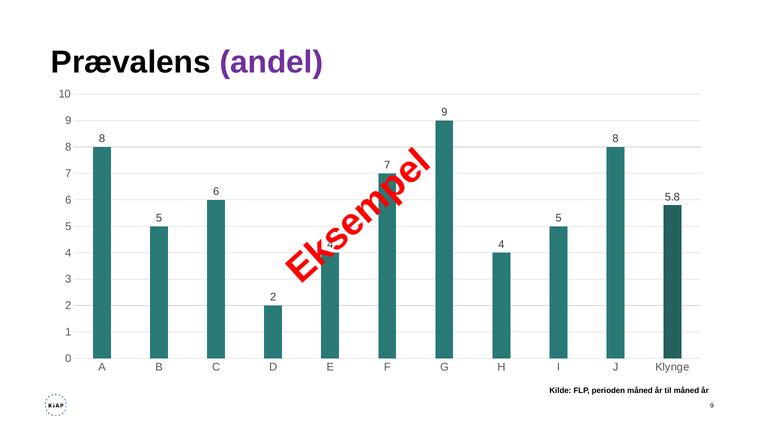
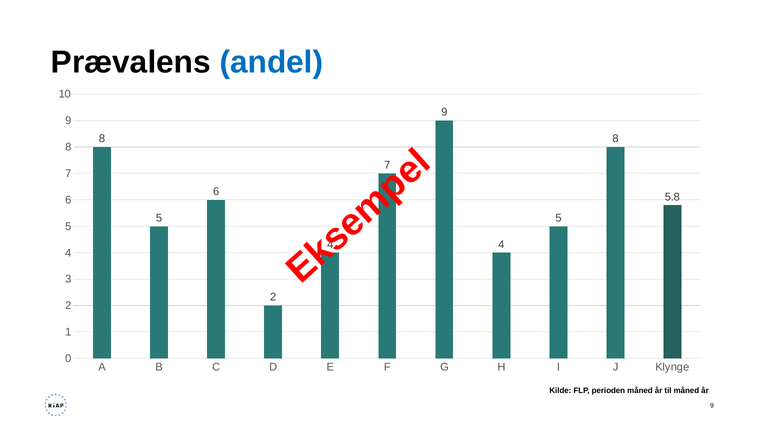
andel colour: purple -> blue (271, 62)
